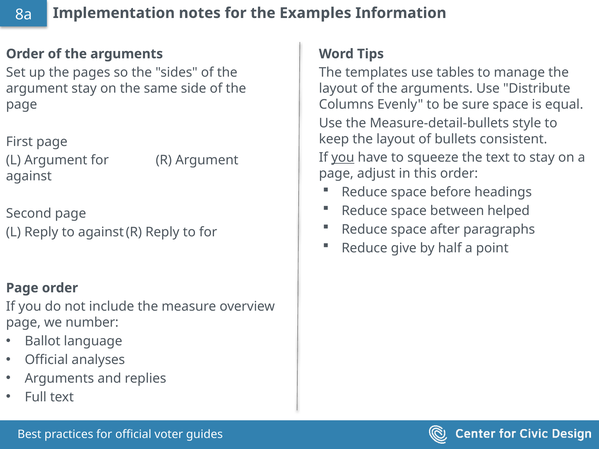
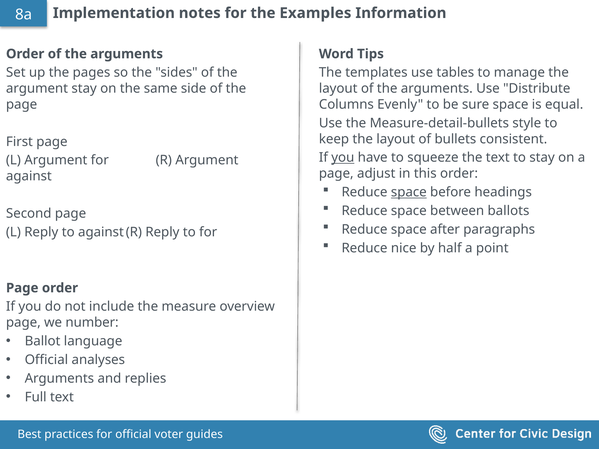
space underline: none -> present (409, 192)
helped: helped -> ballots (508, 211)
give: give -> nice (404, 248)
